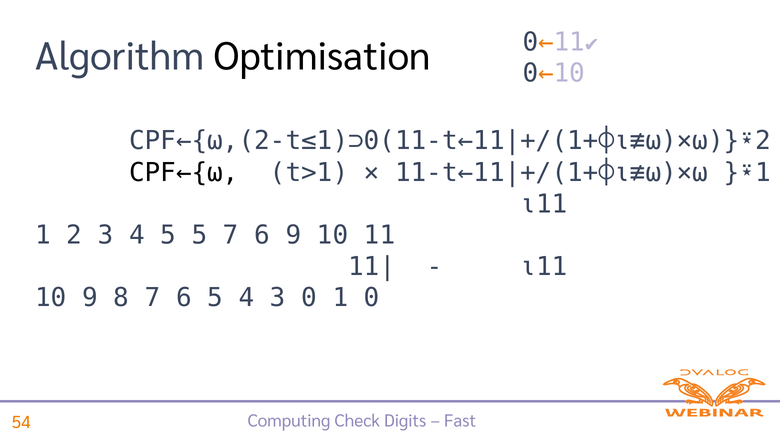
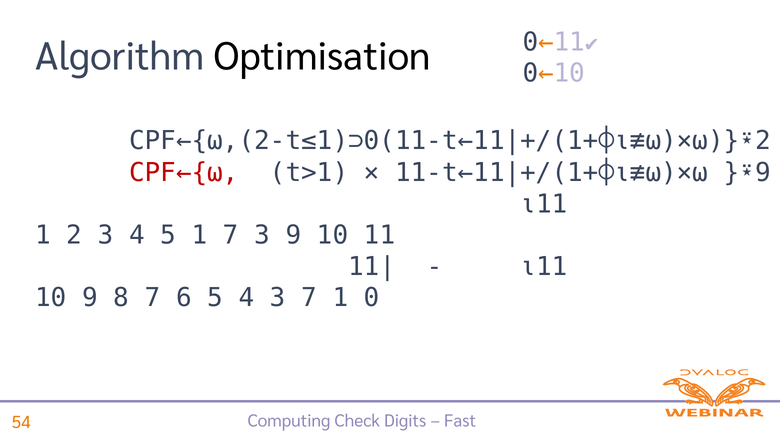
CPF←{⍵ colour: black -> red (184, 173)
}⍣1: }⍣1 -> }⍣9 (747, 173)
5 5: 5 -> 1 (200, 235)
6: 6 -> 3 (262, 235)
3 0: 0 -> 7 (309, 298)
